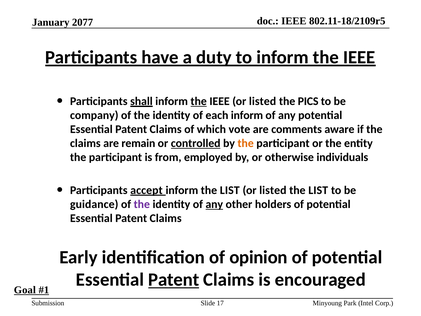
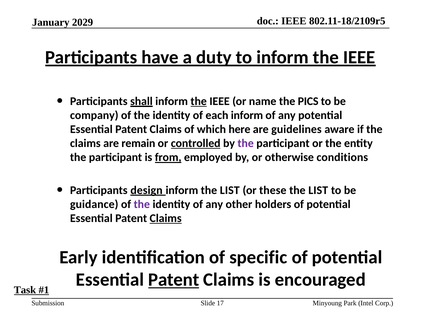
2077: 2077 -> 2029 (83, 22)
IEEE or listed: listed -> name (263, 101)
vote: vote -> here (239, 129)
comments: comments -> guidelines (296, 129)
the colour: orange -> purple (246, 143)
from underline: none -> present (168, 157)
individuals: individuals -> conditions (342, 157)
accept: accept -> design (146, 190)
listed: listed -> these (273, 190)
any underline: present -> none (214, 204)
Claims underline: none -> present (166, 218)
opinion: opinion -> specific (258, 257)
Goal: Goal -> Task (25, 290)
